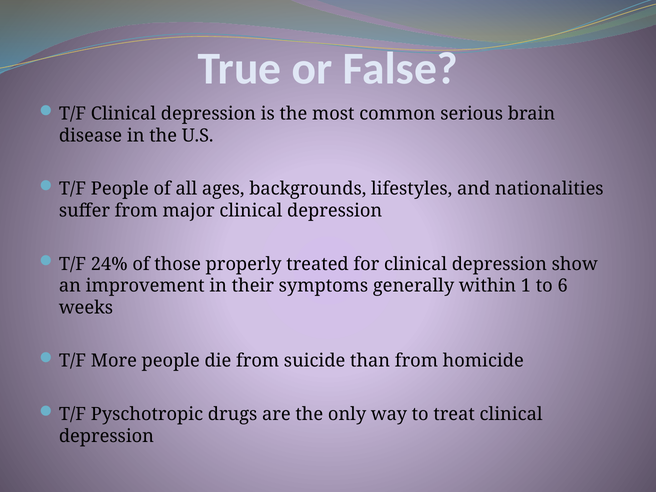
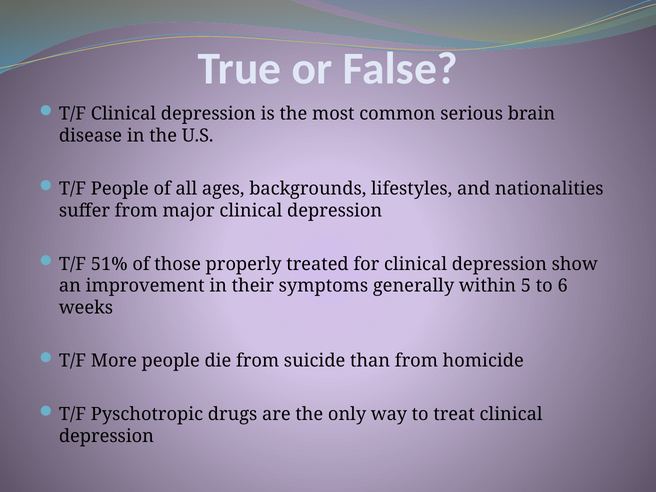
24%: 24% -> 51% (109, 264)
1: 1 -> 5 (526, 286)
